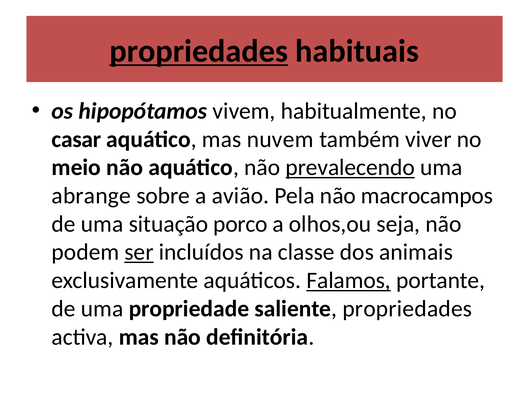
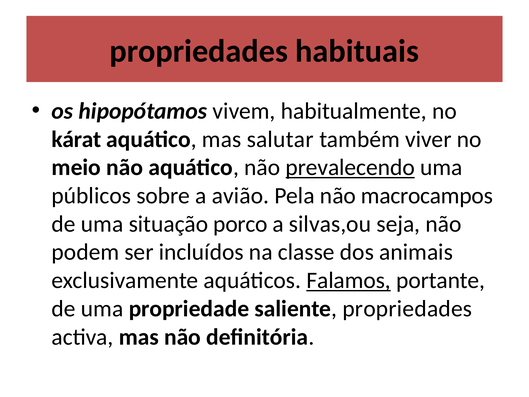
propriedades underline: present -> none (199, 51)
casar: casar -> kárat (76, 139)
nuvem: nuvem -> salutar (280, 139)
abrange: abrange -> públicos (91, 196)
olhos,ou: olhos,ou -> silvas,ou (330, 224)
ser underline: present -> none (139, 252)
